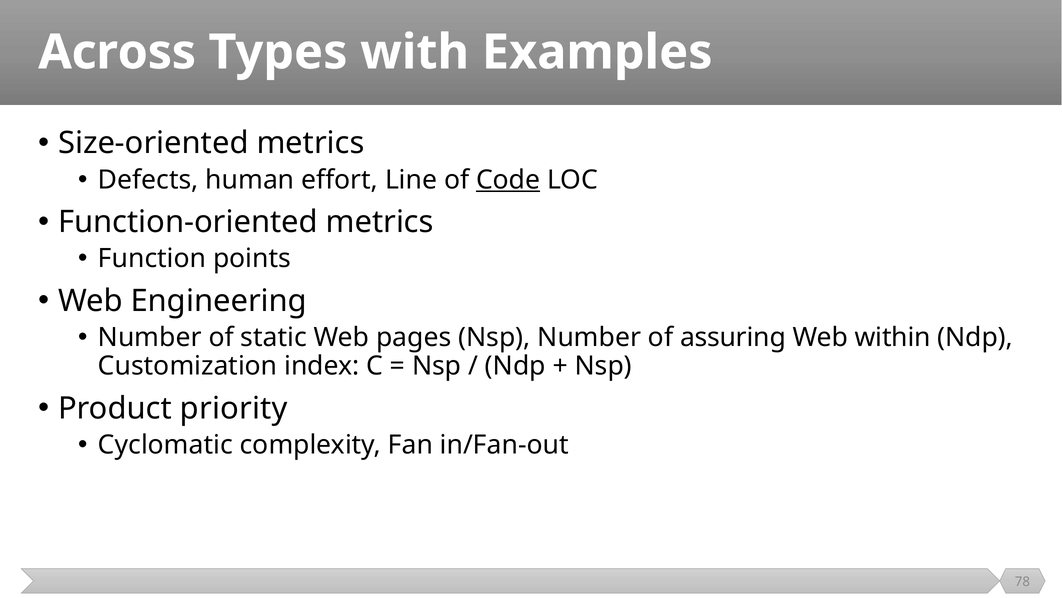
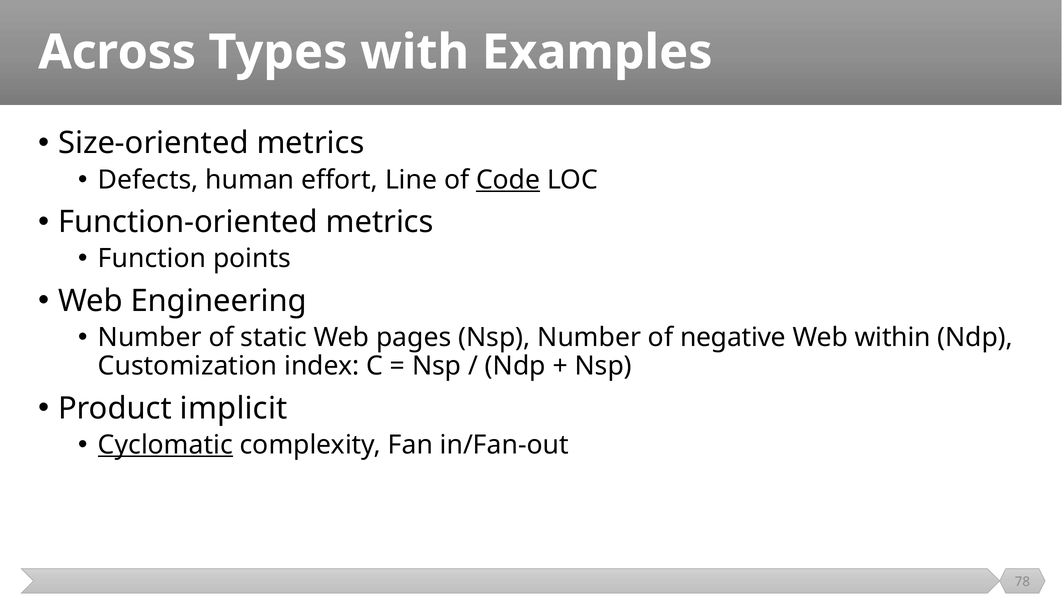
assuring: assuring -> negative (733, 337)
priority: priority -> implicit (234, 408)
Cyclomatic underline: none -> present (165, 444)
